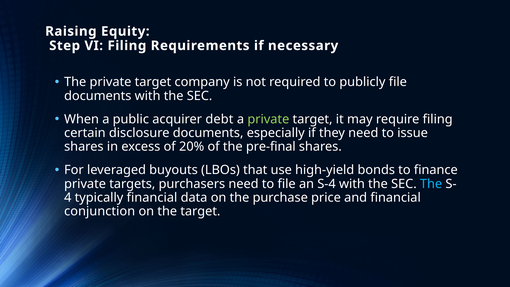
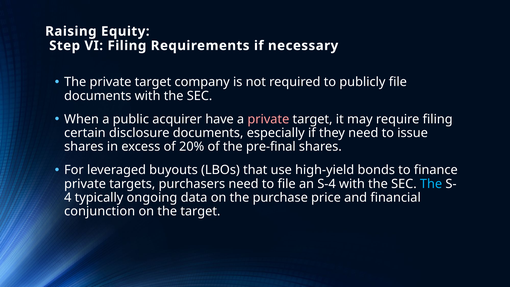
debt: debt -> have (220, 119)
private colour: light green -> pink (268, 119)
typically financial: financial -> ongoing (152, 198)
